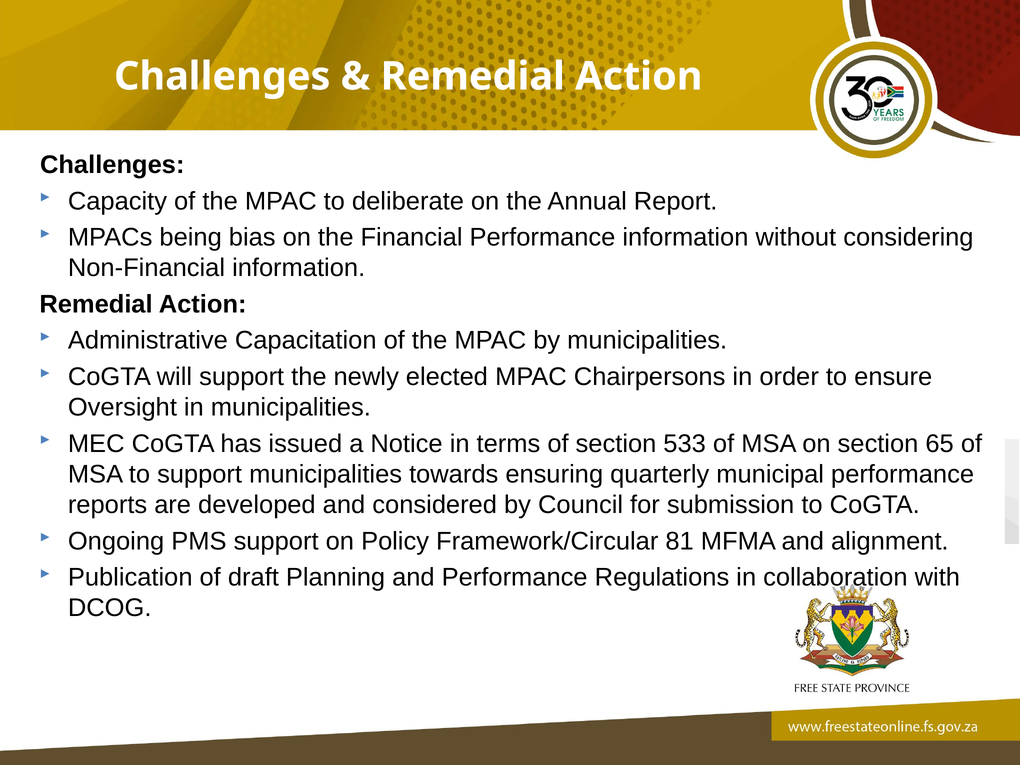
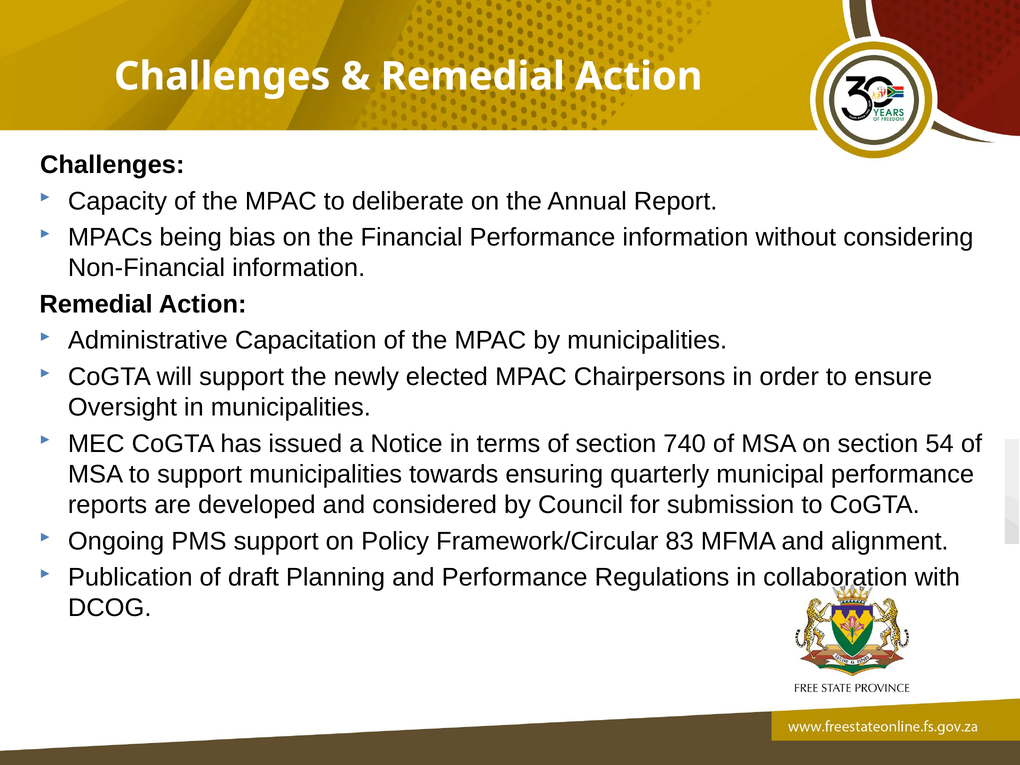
533: 533 -> 740 (685, 444)
65: 65 -> 54 (940, 444)
81: 81 -> 83 (680, 541)
